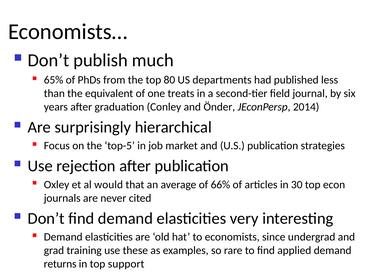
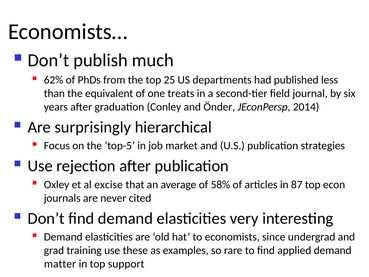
65%: 65% -> 62% (54, 80)
80: 80 -> 25 (169, 80)
would: would -> excise (109, 184)
66%: 66% -> 58% (220, 184)
30: 30 -> 87 (297, 184)
returns: returns -> matter (60, 264)
